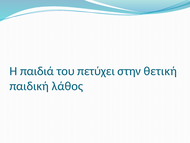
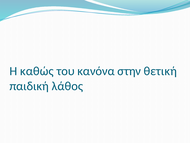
παιδιά: παιδιά -> καθώς (37, 71)
πετύχει: πετύχει -> κανόνα (96, 71)
